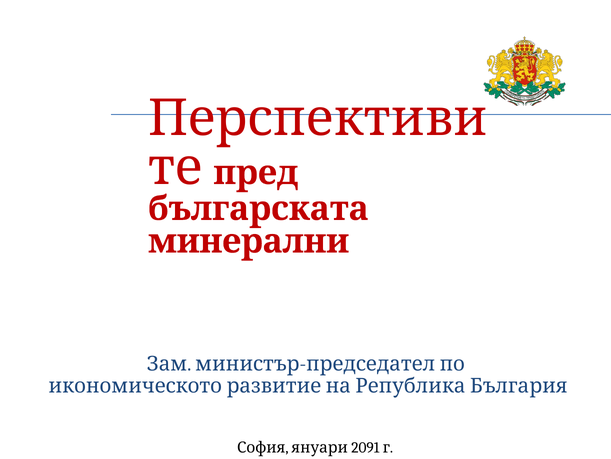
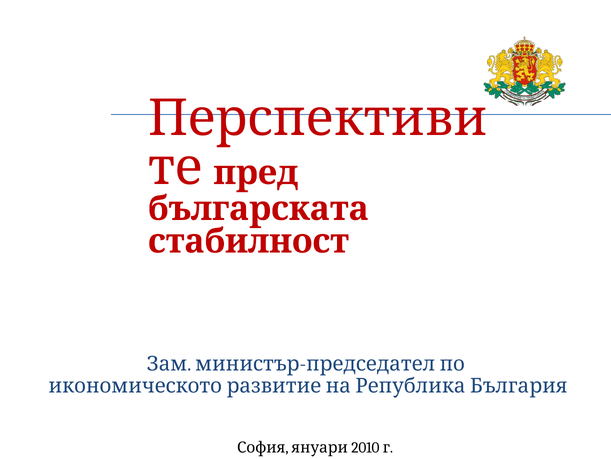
минерални: минерални -> стабилност (249, 241)
2091: 2091 -> 2010 (365, 447)
